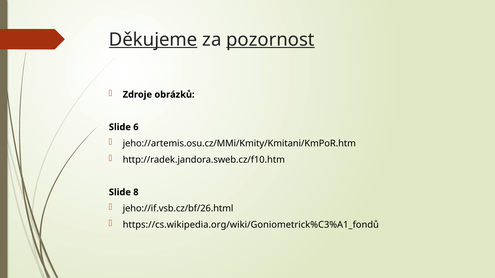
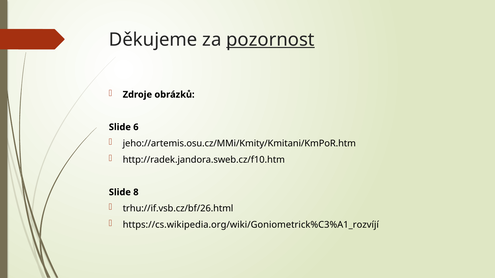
Děkujeme underline: present -> none (153, 40)
jeho://if.vsb.cz/bf/26.html: jeho://if.vsb.cz/bf/26.html -> trhu://if.vsb.cz/bf/26.html (178, 209)
https://cs.wikipedia.org/wiki/Goniometrick%C3%A1_fondů: https://cs.wikipedia.org/wiki/Goniometrick%C3%A1_fondů -> https://cs.wikipedia.org/wiki/Goniometrick%C3%A1_rozvíjí (251, 225)
